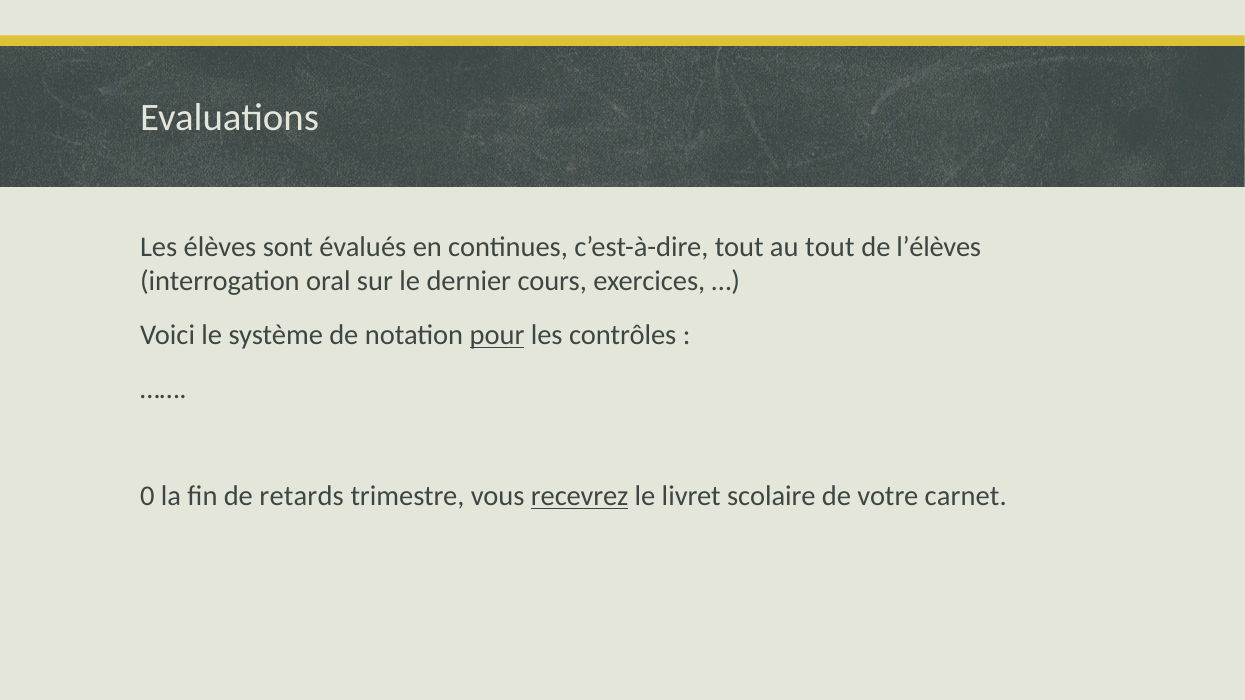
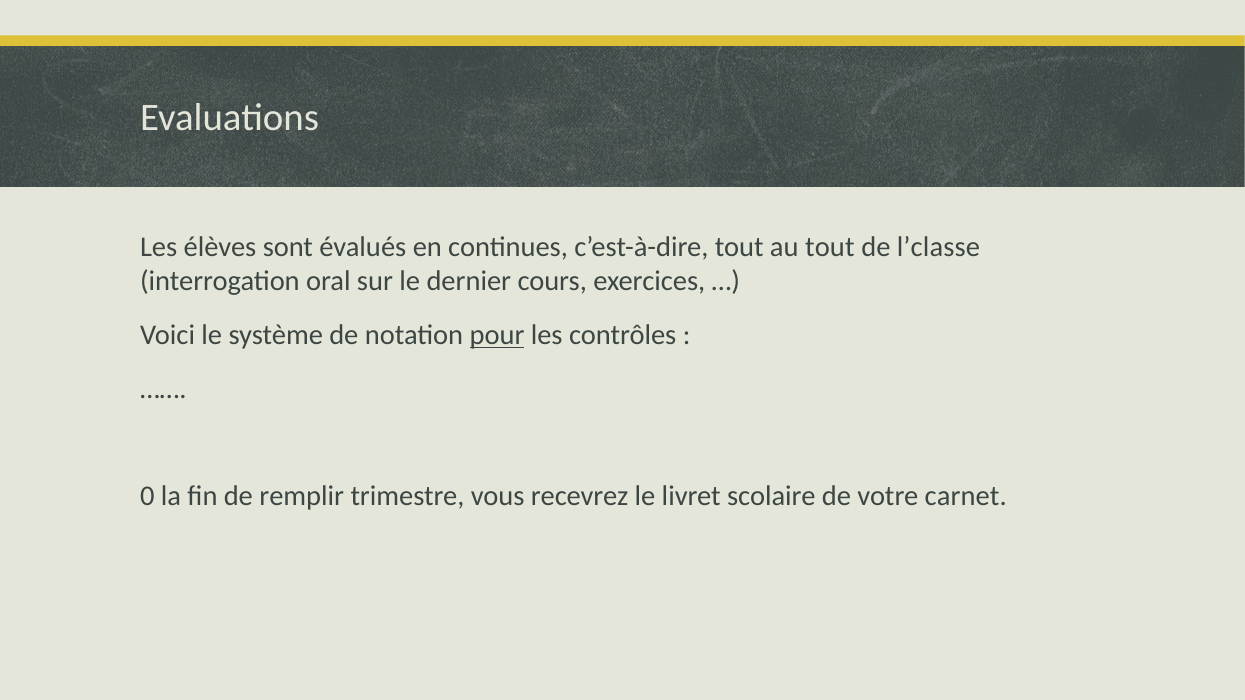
l’élèves: l’élèves -> l’classe (938, 247)
retards: retards -> remplir (302, 496)
recevrez underline: present -> none (580, 496)
